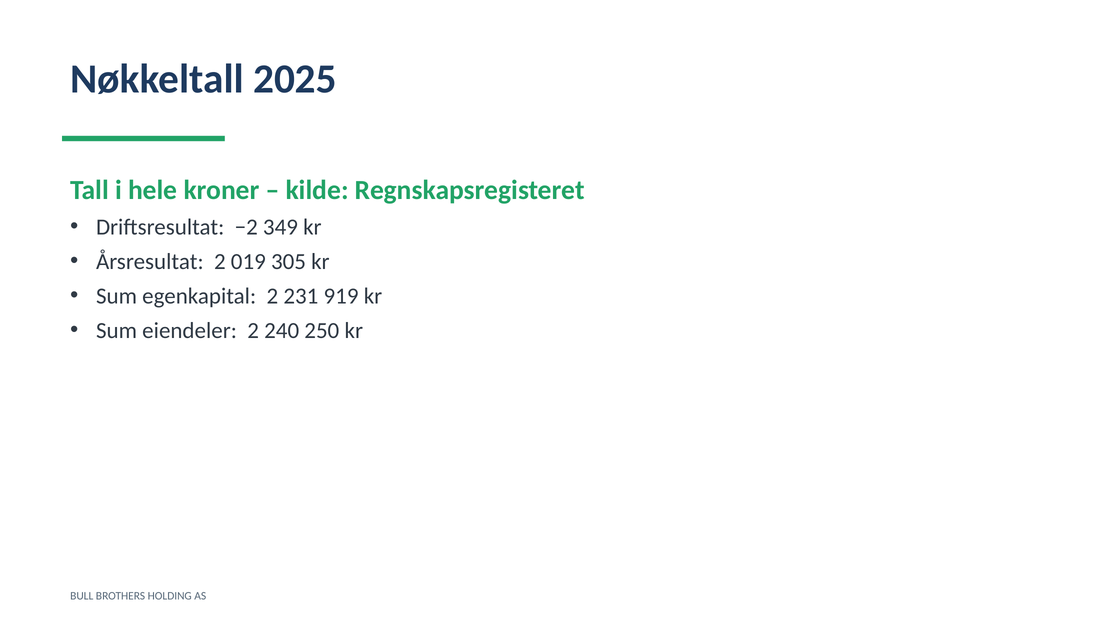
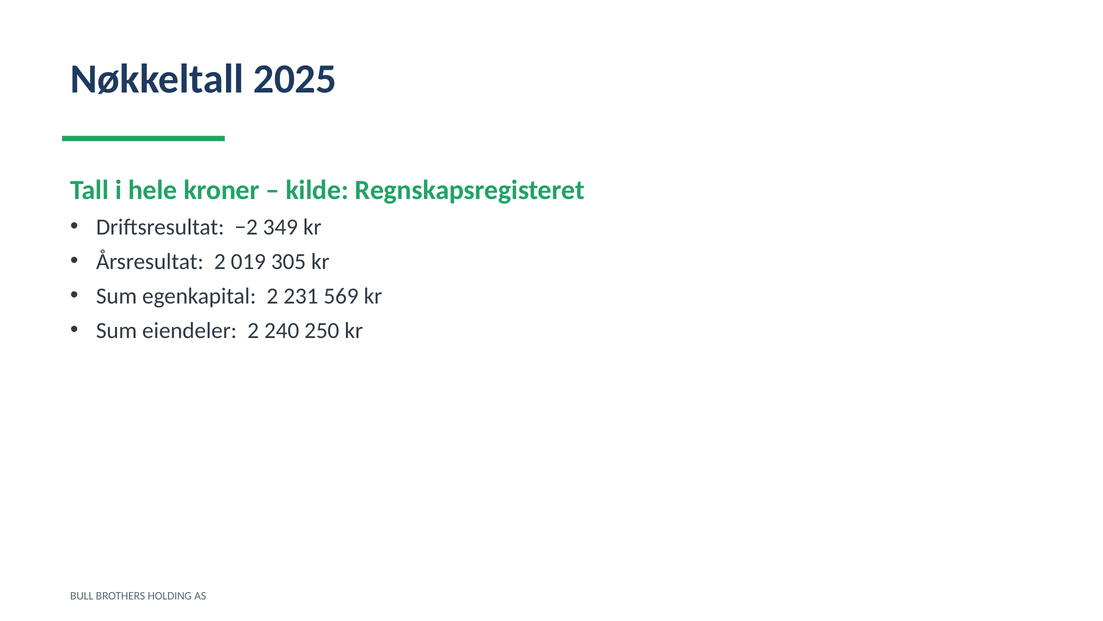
919: 919 -> 569 (341, 296)
